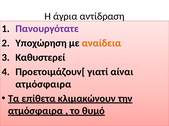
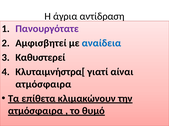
Υποχώρηση: Υποχώρηση -> Αμφισβητεί (41, 43)
αναίδεια colour: orange -> blue (101, 43)
Προετοιμάζουν[: Προετοιμάζουν[ -> Κλυταιμνήστρα[ (50, 72)
